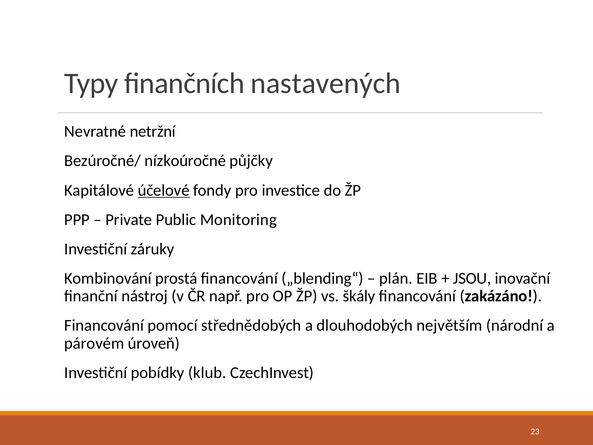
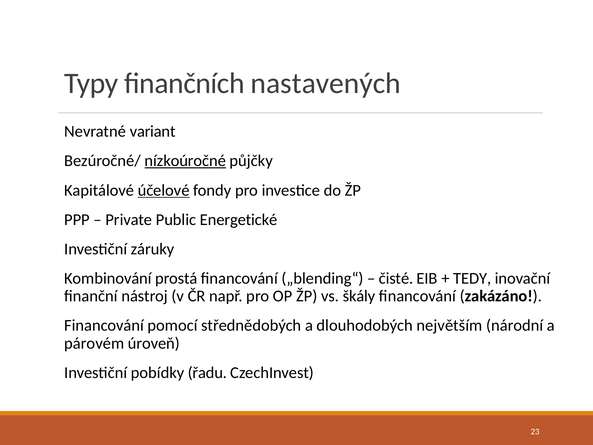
netržní: netržní -> variant (153, 131)
nízkoúročné underline: none -> present (185, 161)
Monitoring: Monitoring -> Energetické (239, 219)
plán: plán -> čisté (396, 278)
JSOU: JSOU -> TEDY (472, 278)
klub: klub -> řadu (207, 372)
